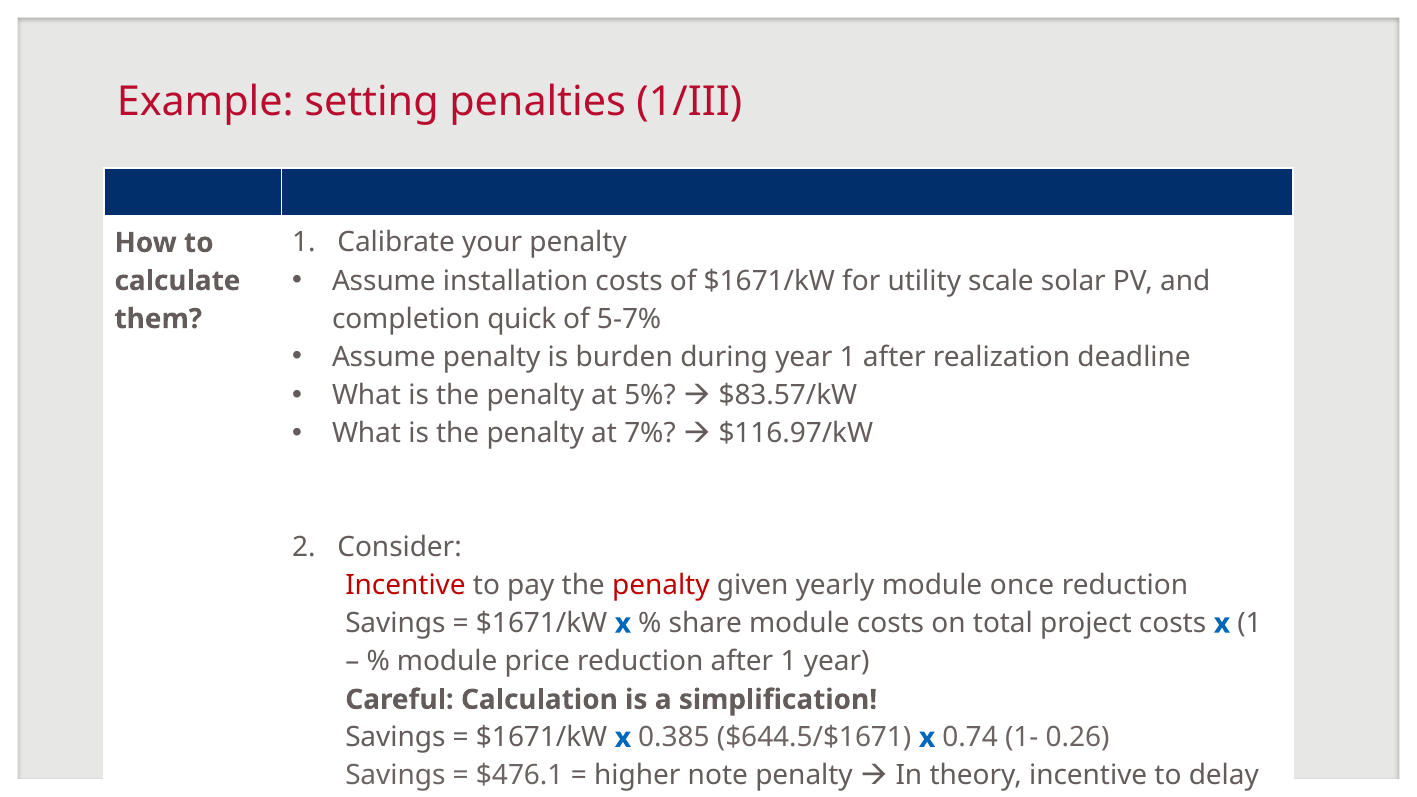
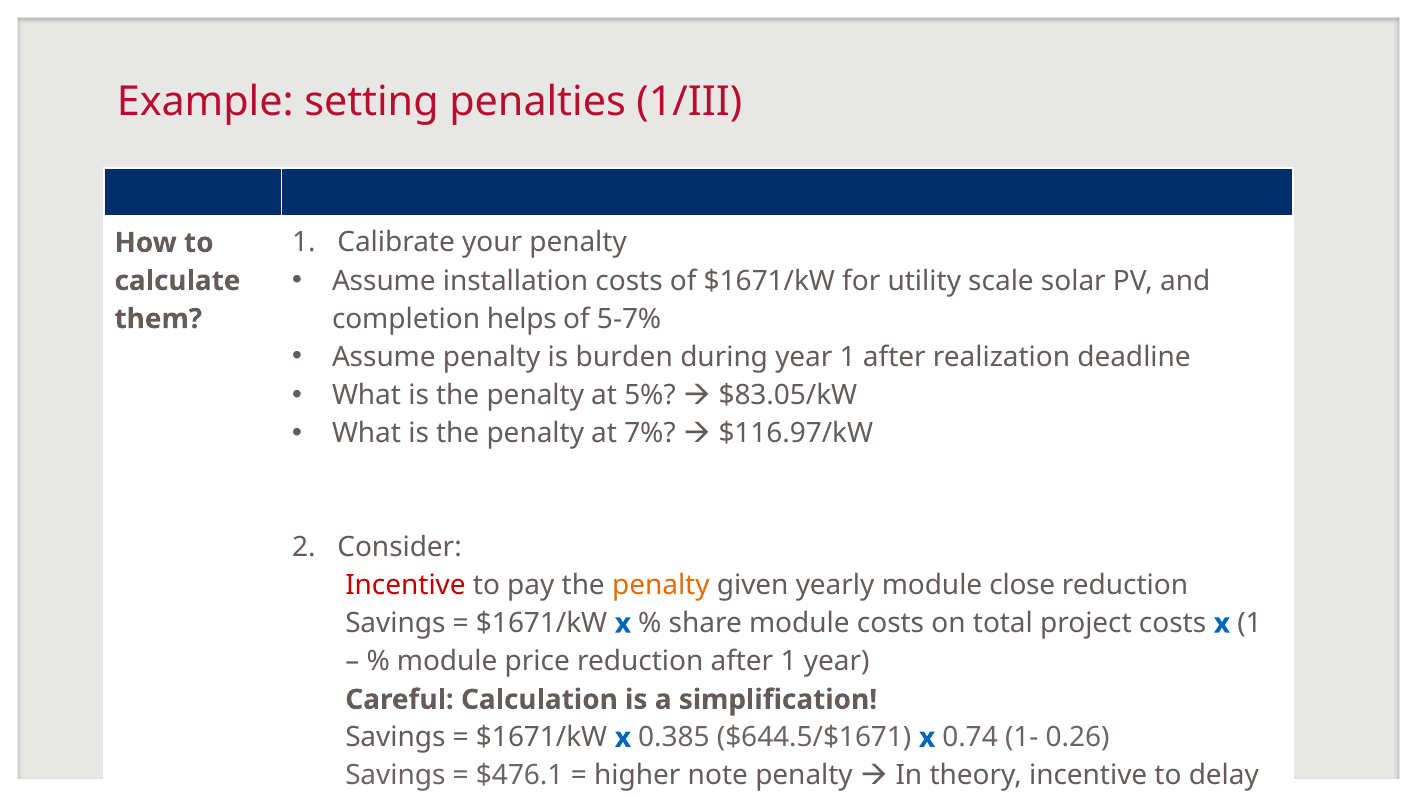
quick: quick -> helps (522, 319)
$83.57/kW: $83.57/kW -> $83.05/kW (788, 395)
penalty colour: red -> orange (661, 585)
once: once -> close (1022, 585)
